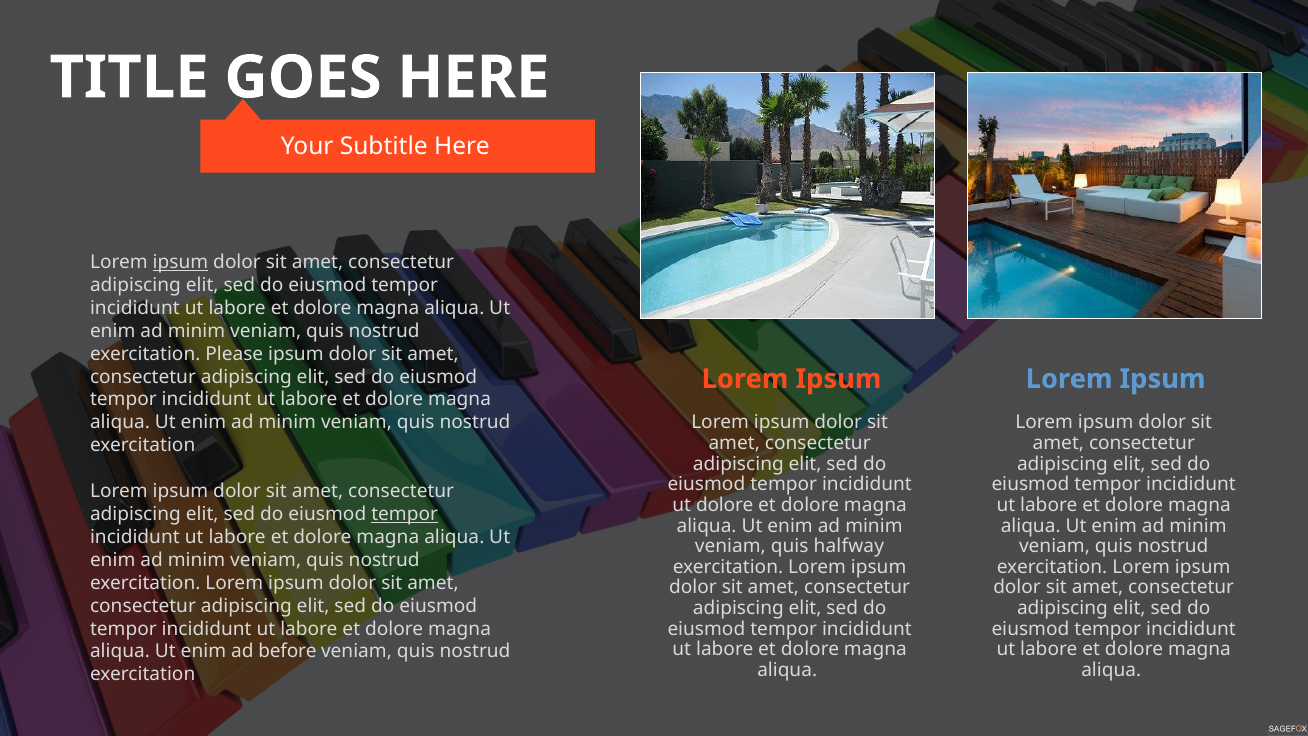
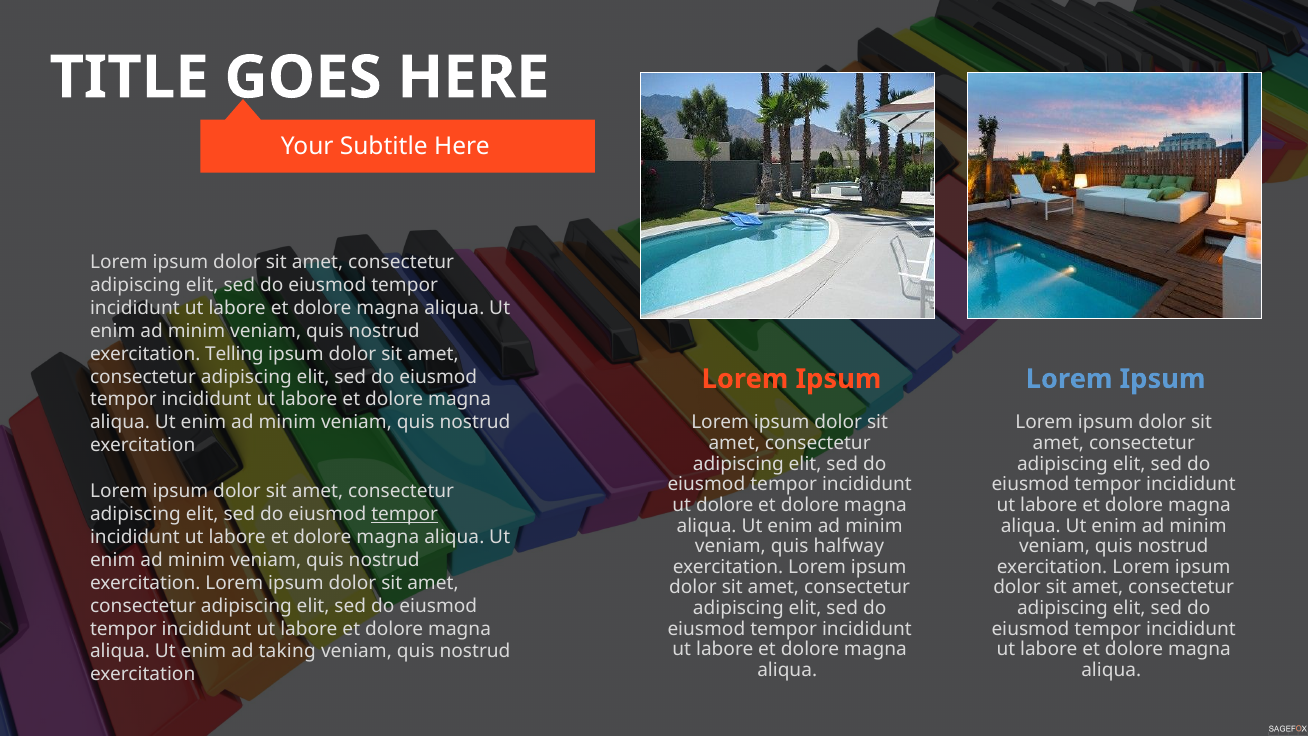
ipsum underline: present -> none (180, 262)
Please: Please -> Telling (234, 354)
before: before -> taking (287, 651)
